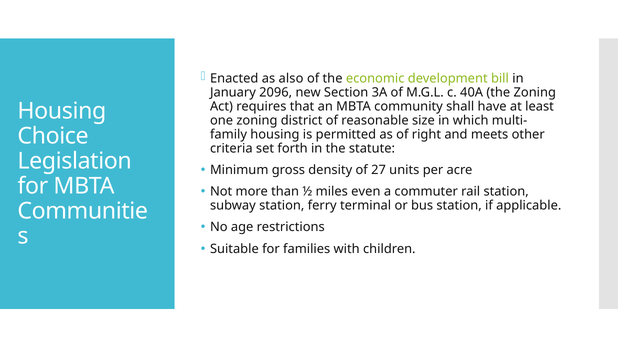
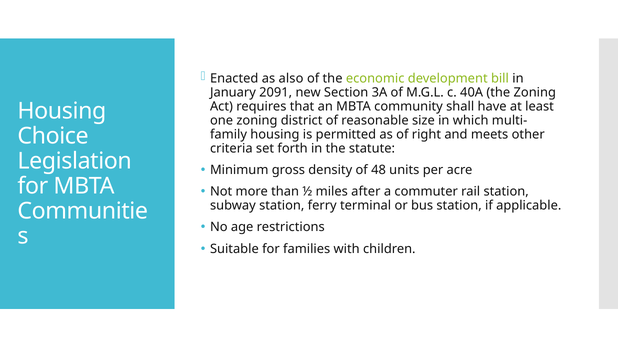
2096: 2096 -> 2091 (276, 93)
27: 27 -> 48 (379, 170)
even: even -> after (366, 191)
